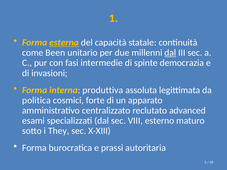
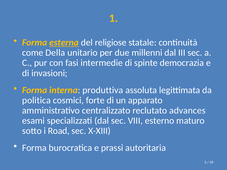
capacità: capacità -> religiose (111, 43)
Been: Been -> Della (55, 53)
dal underline: present -> none (170, 53)
advanced: advanced -> advances (187, 111)
They: They -> Road (59, 131)
